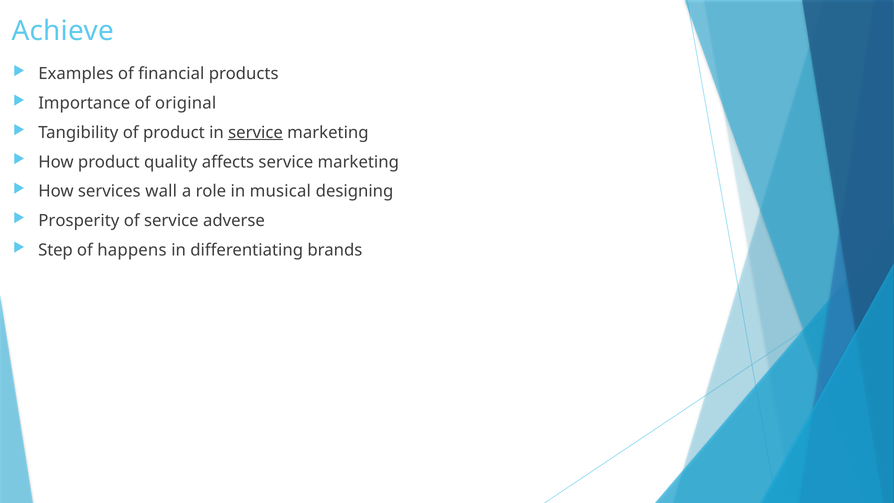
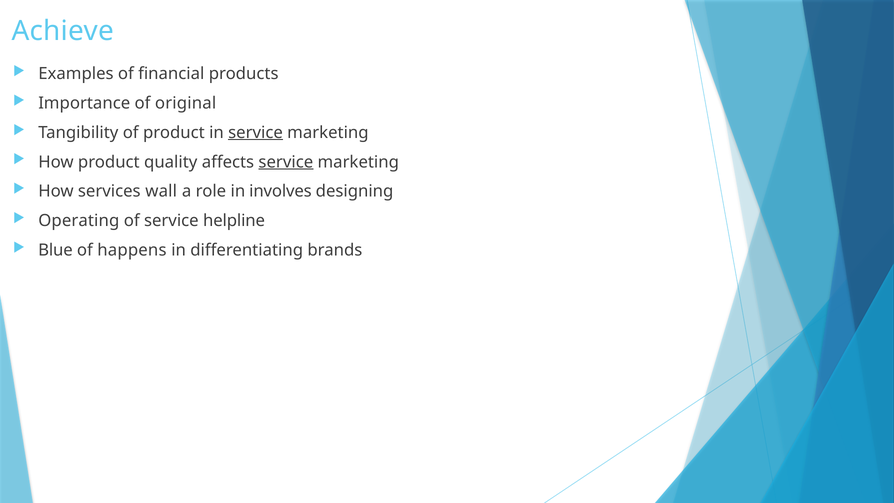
service underline: none -> present (286, 162)
musical: musical -> involves (280, 191)
Prosperity: Prosperity -> Operating (79, 221)
adverse: adverse -> helpline (234, 221)
Step: Step -> Blue (55, 250)
